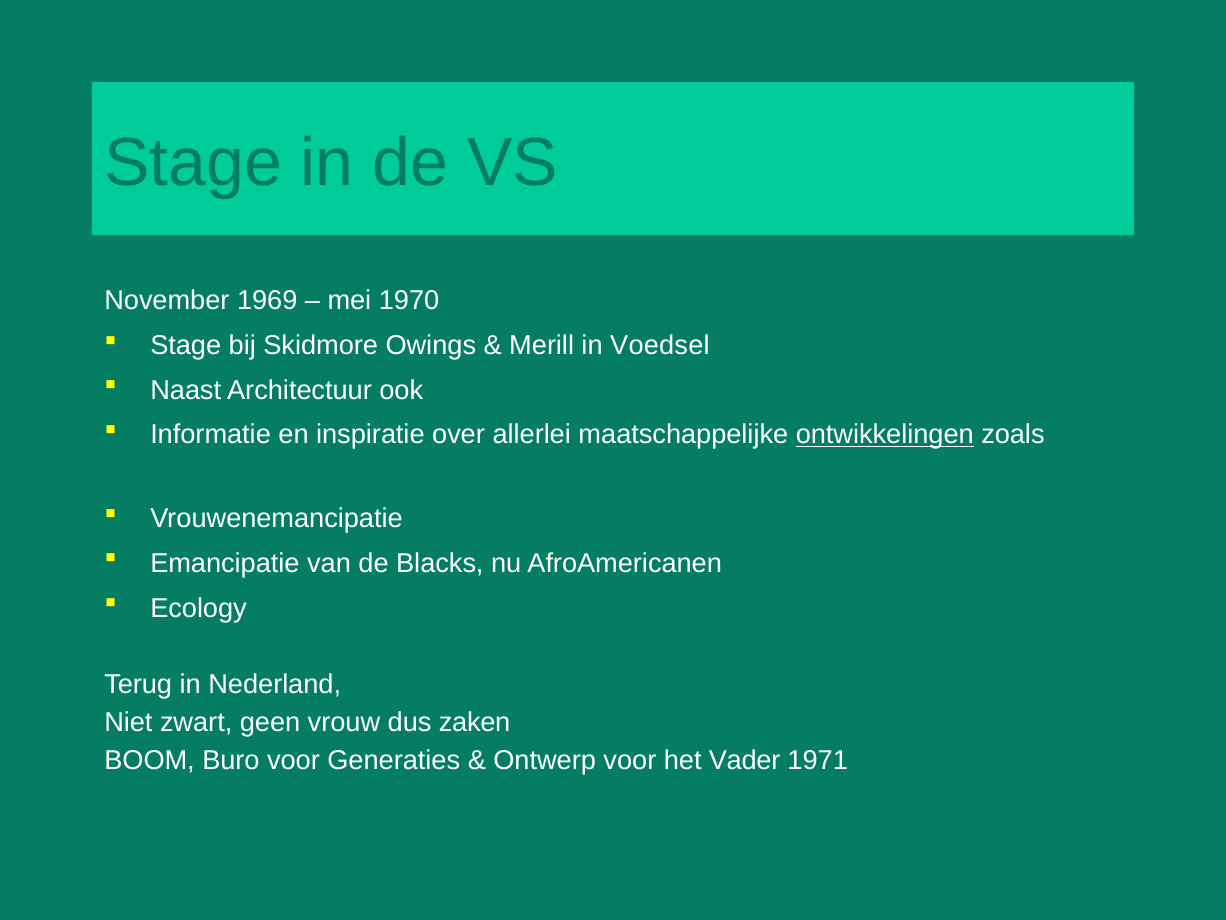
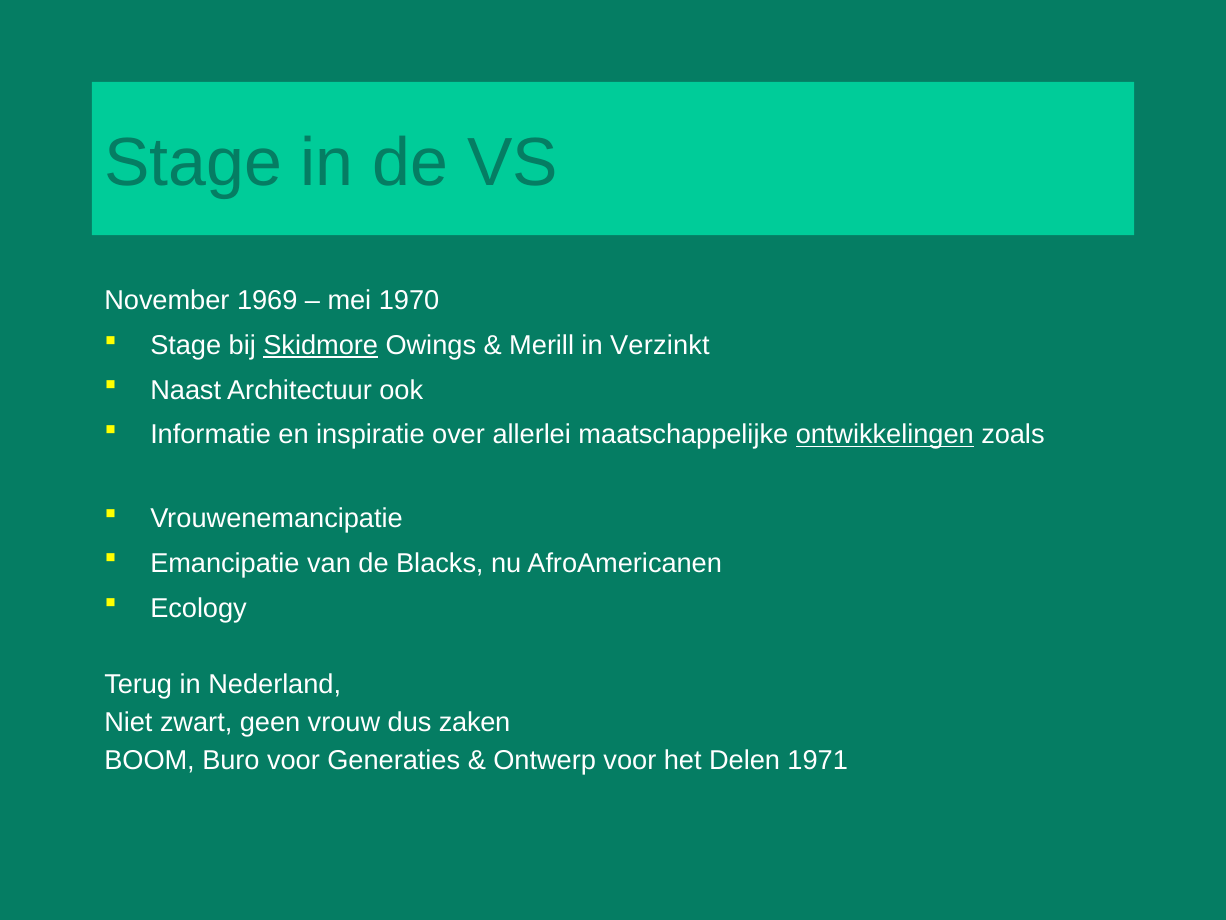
Skidmore underline: none -> present (321, 345)
Voedsel: Voedsel -> Verzinkt (660, 345)
Vader: Vader -> Delen (745, 760)
